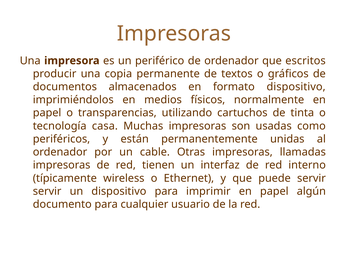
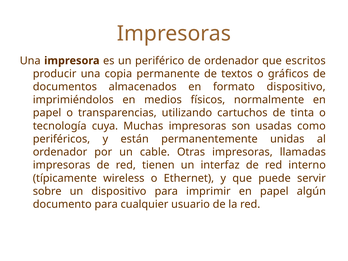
casa: casa -> cuya (105, 126)
servir: servir -> sobre (47, 191)
